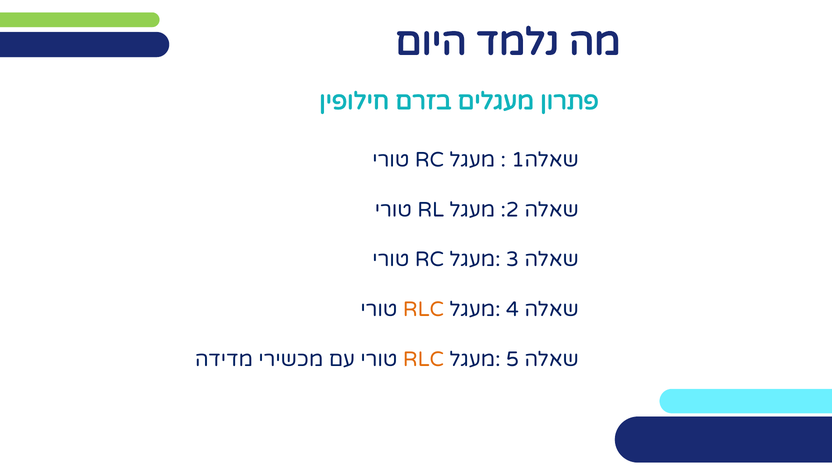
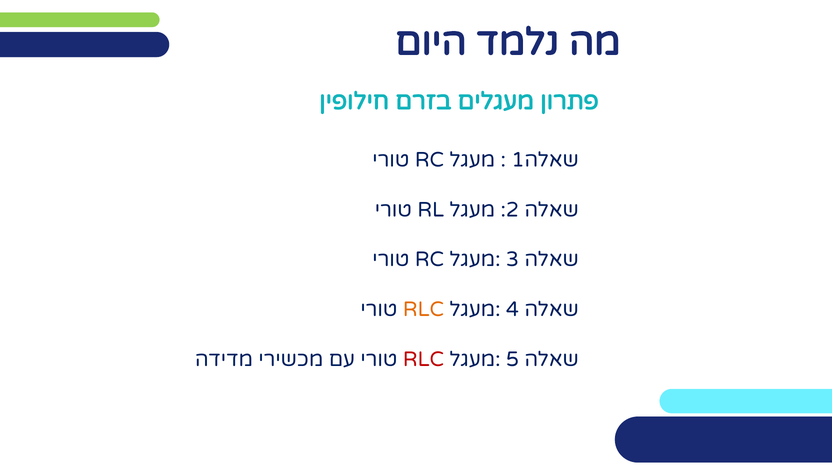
RLC colour: orange -> red (423, 359)
